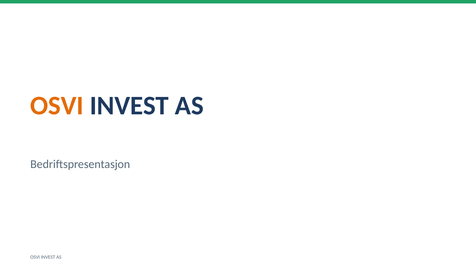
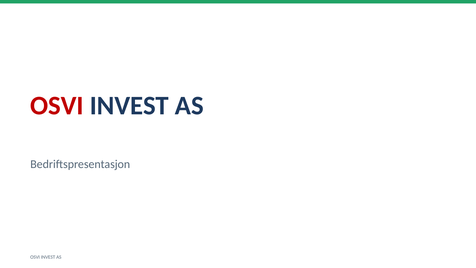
OSVI colour: orange -> red (57, 106)
